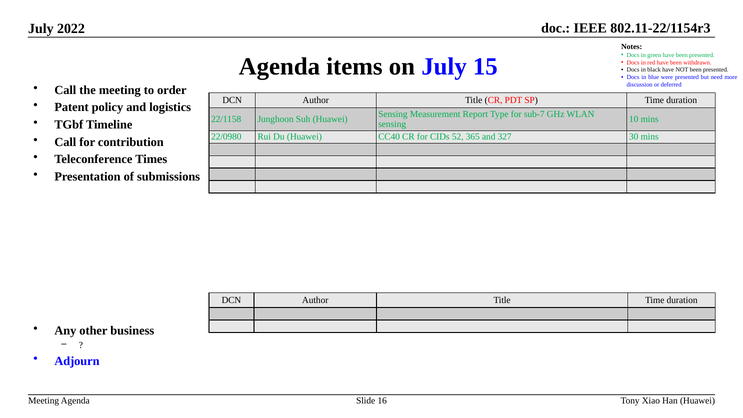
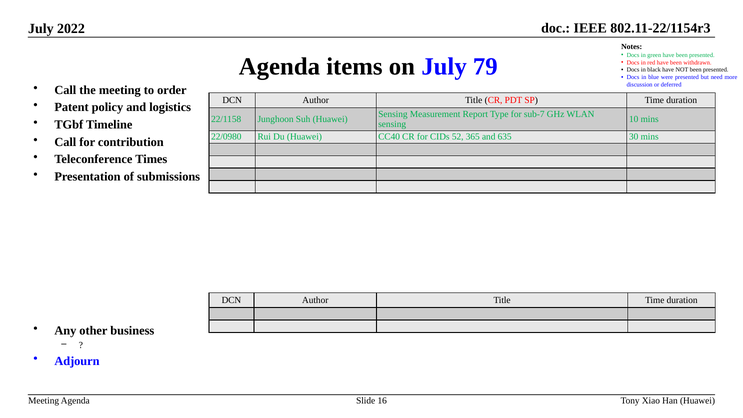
15: 15 -> 79 (485, 67)
327: 327 -> 635 (505, 137)
